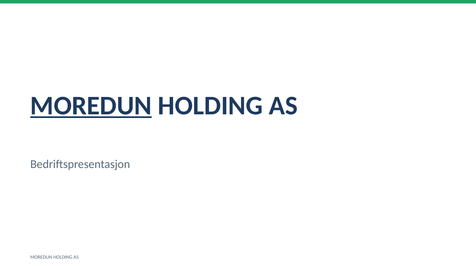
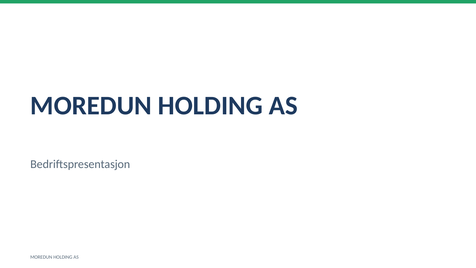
MOREDUN underline: present -> none (91, 106)
